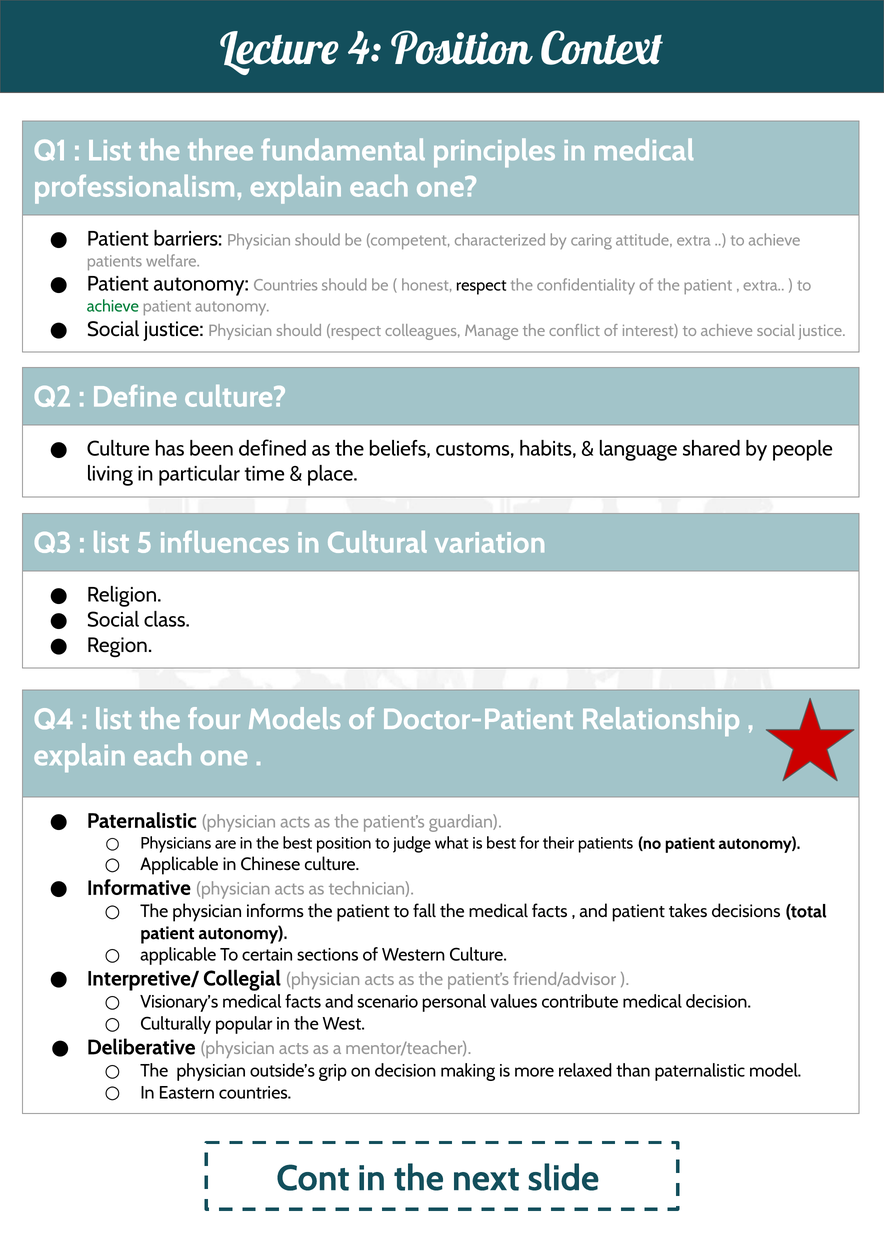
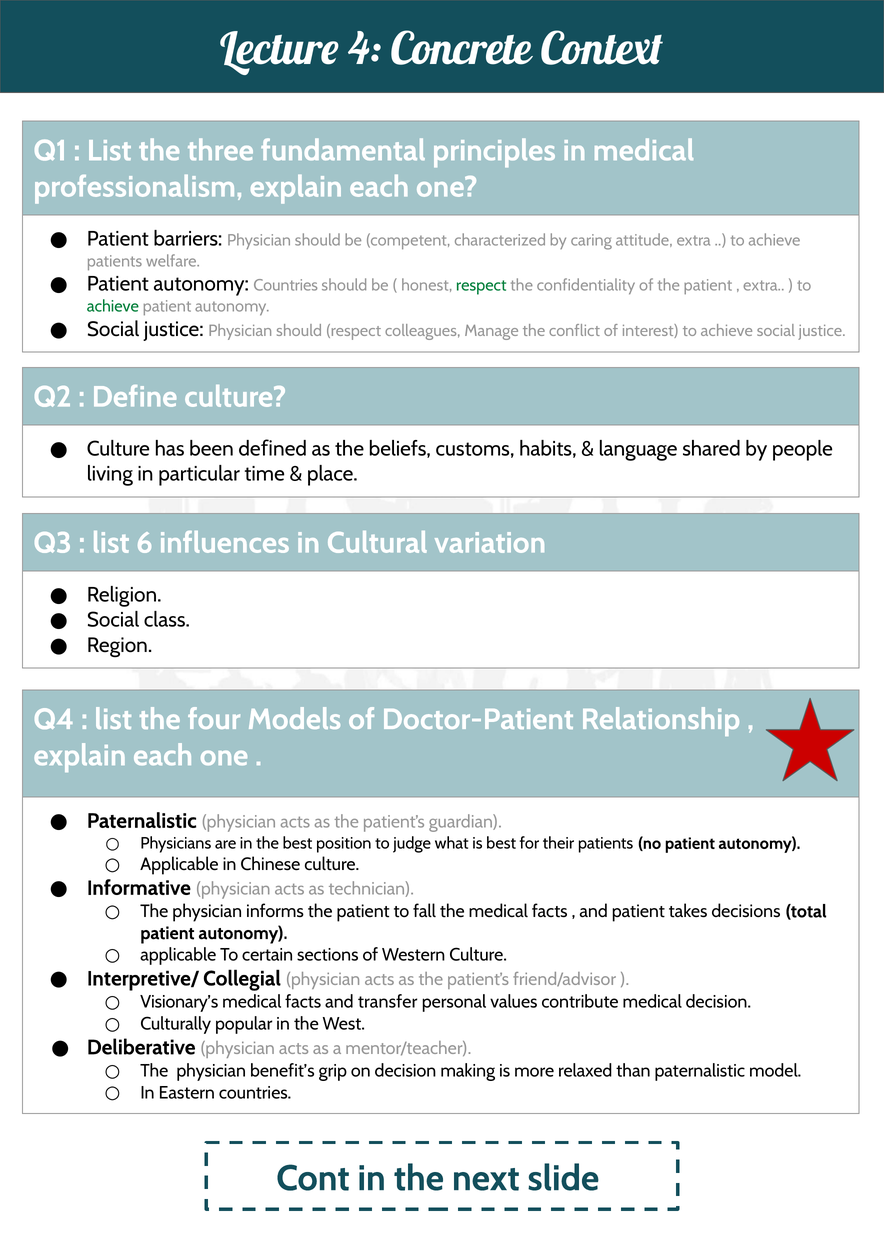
4 Position: Position -> Concrete (461, 49)
respect colour: black -> green (481, 285)
5: 5 -> 6 (144, 543)
scenario: scenario -> transfer (388, 1002)
outside’s: outside’s -> benefit’s (282, 1071)
